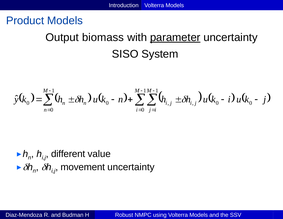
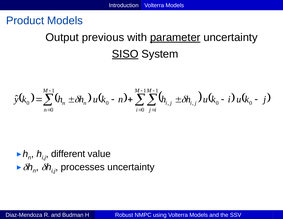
biomass: biomass -> previous (103, 37)
SISO underline: none -> present (125, 54)
movement: movement -> processes (83, 167)
